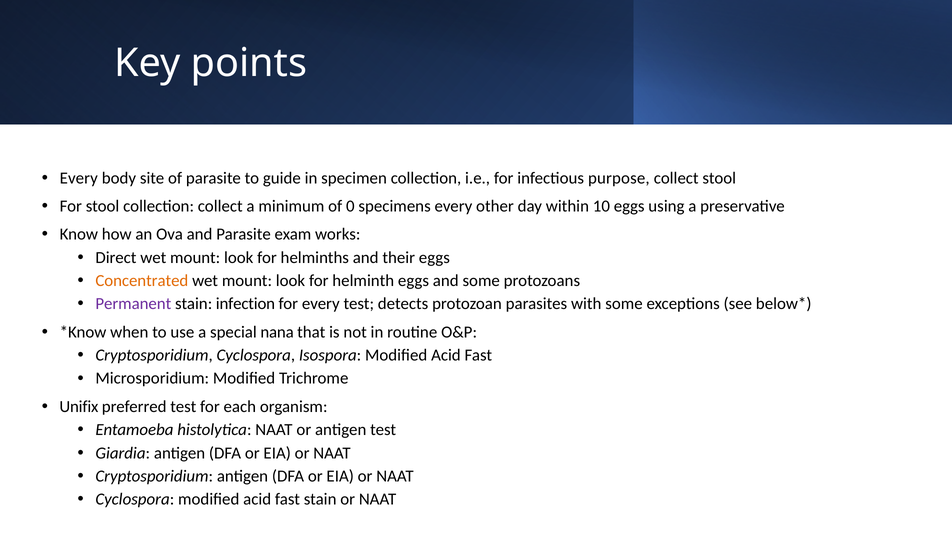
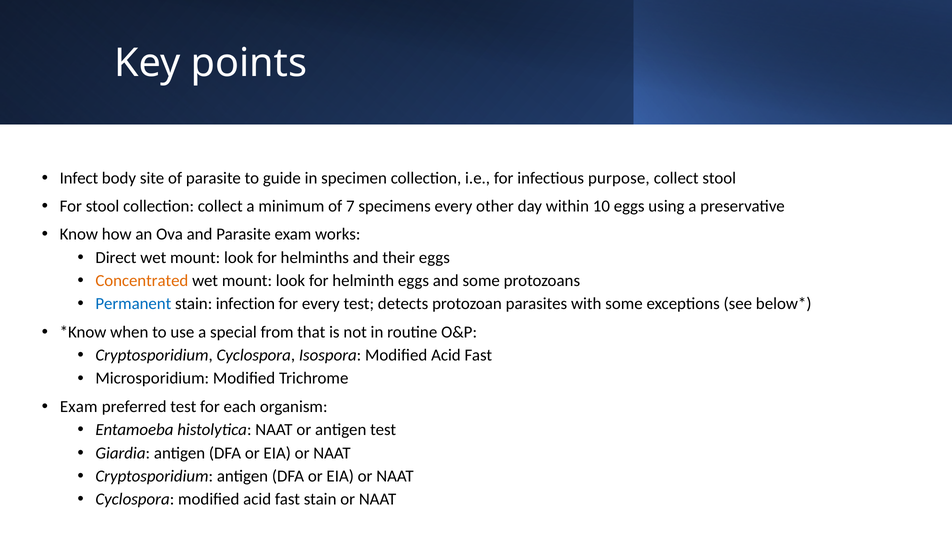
Every: Every -> Infect (79, 178)
0: 0 -> 7 (350, 206)
Permanent colour: purple -> blue (133, 304)
nana: nana -> from (277, 332)
Unifix: Unifix -> Exam (79, 406)
